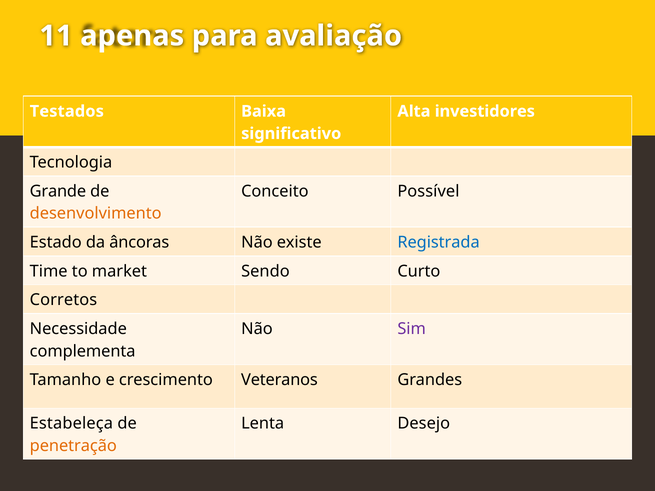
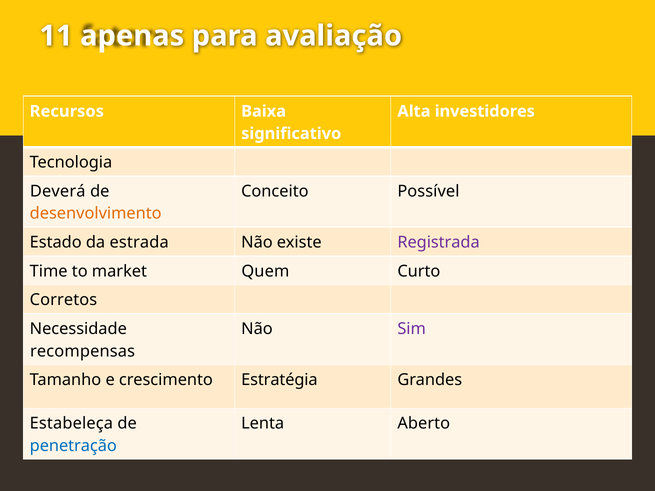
Testados: Testados -> Recursos (67, 111)
Grande: Grande -> Deverá (58, 191)
âncoras: âncoras -> estrada (139, 242)
Registrada colour: blue -> purple (439, 242)
Sendo: Sendo -> Quem (265, 271)
complementa: complementa -> recompensas (83, 351)
Veteranos: Veteranos -> Estratégia (279, 380)
Desejo: Desejo -> Aberto (424, 424)
penetração colour: orange -> blue (73, 446)
